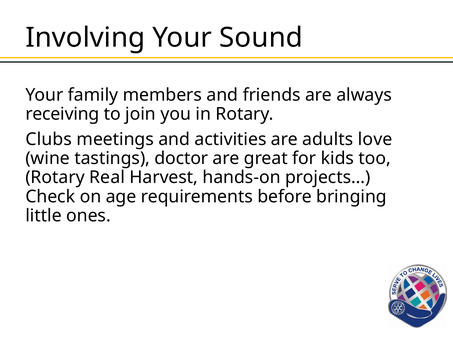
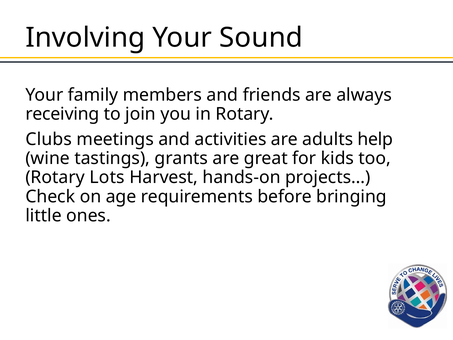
love: love -> help (375, 139)
doctor: doctor -> grants (181, 158)
Real: Real -> Lots (107, 177)
